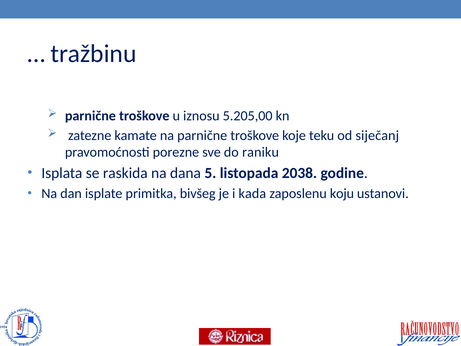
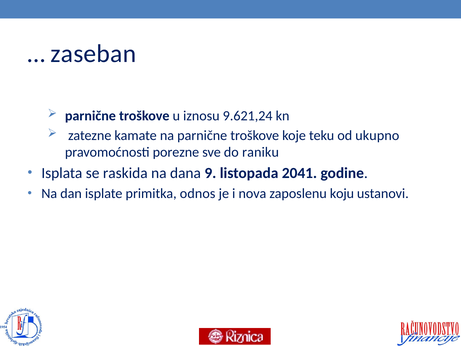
tražbinu: tražbinu -> zaseban (93, 54)
5.205,00: 5.205,00 -> 9.621,24 (248, 116)
siječanj: siječanj -> ukupno (377, 135)
5: 5 -> 9 (210, 173)
2038: 2038 -> 2041 (299, 173)
bivšeg: bivšeg -> odnos (198, 193)
kada: kada -> nova (252, 193)
